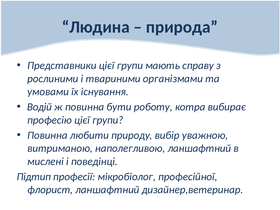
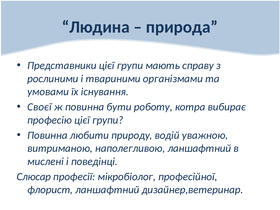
Водій: Водій -> Своєї (39, 107)
вибір: вибір -> водій (167, 135)
Підтип: Підтип -> Слюсар (34, 177)
